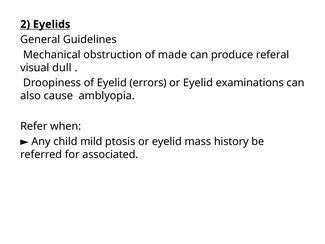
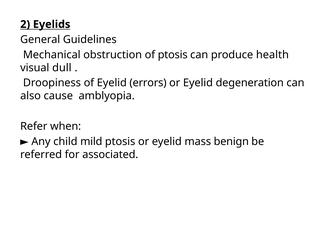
of made: made -> ptosis (173, 55)
referal: referal -> health (272, 55)
examinations: examinations -> degeneration (250, 83)
history: history -> benign (231, 141)
